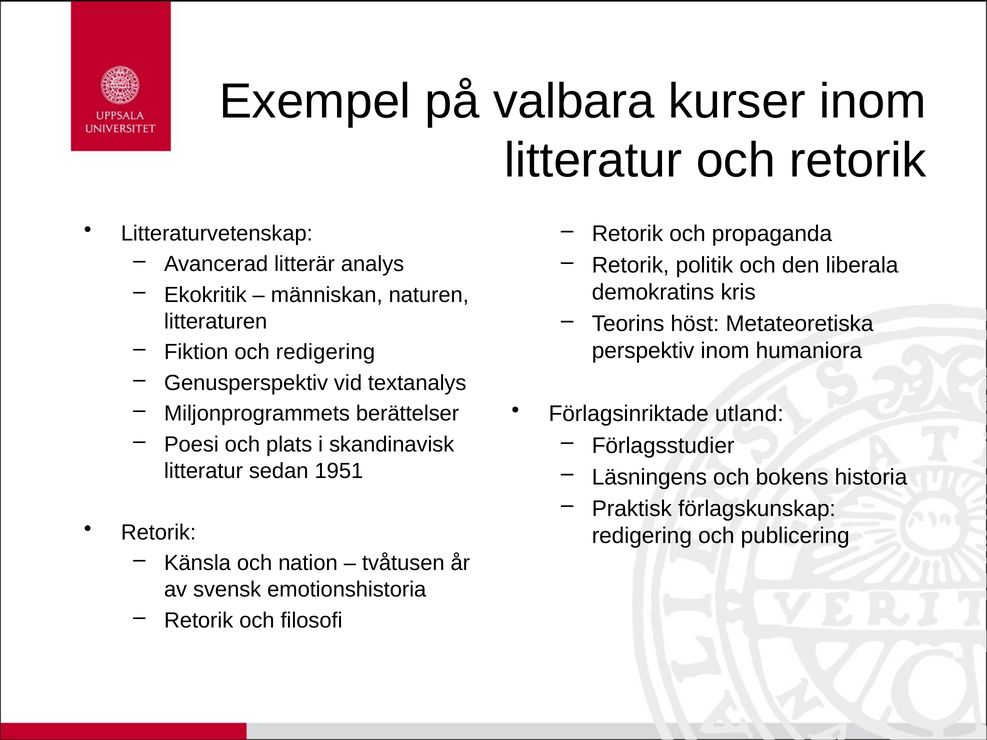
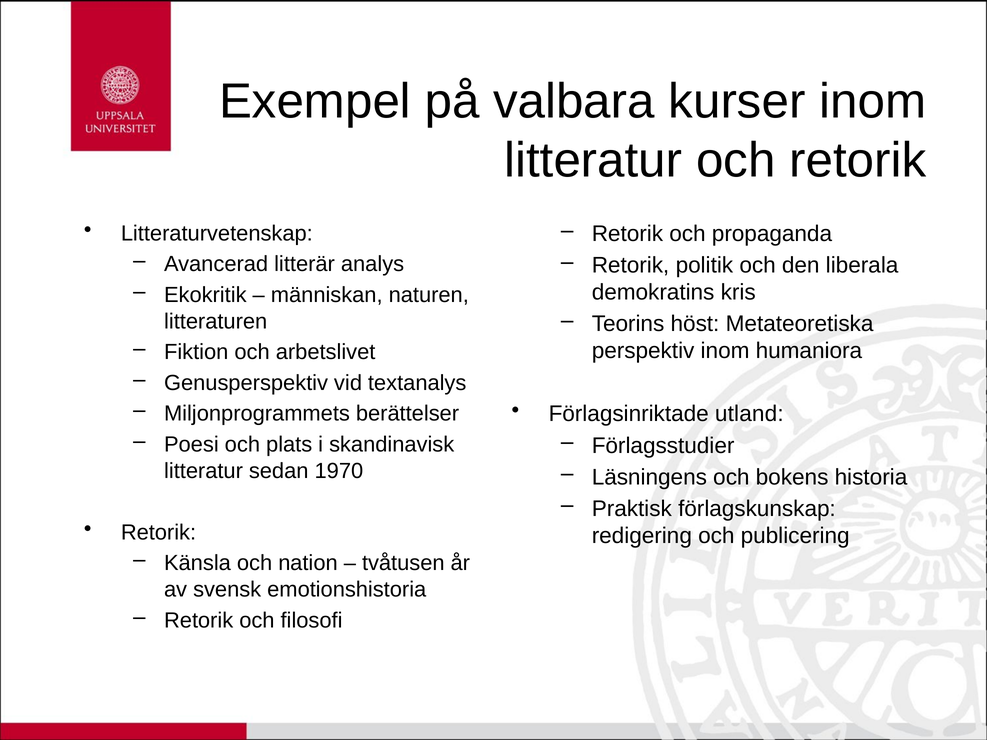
och redigering: redigering -> arbetslivet (326, 352)
1951: 1951 -> 1970 (339, 471)
